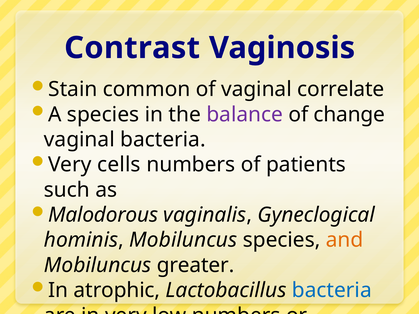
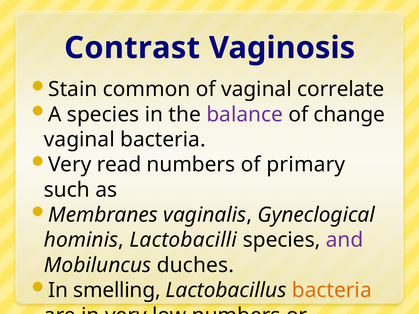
cells: cells -> read (119, 165)
patients: patients -> primary (306, 165)
Malodorous: Malodorous -> Membranes (103, 215)
hominis Mobiluncus: Mobiluncus -> Lactobacilli (183, 240)
and colour: orange -> purple (345, 240)
greater: greater -> duches (195, 265)
atrophic: atrophic -> smelling (117, 291)
bacteria colour: blue -> orange (332, 291)
